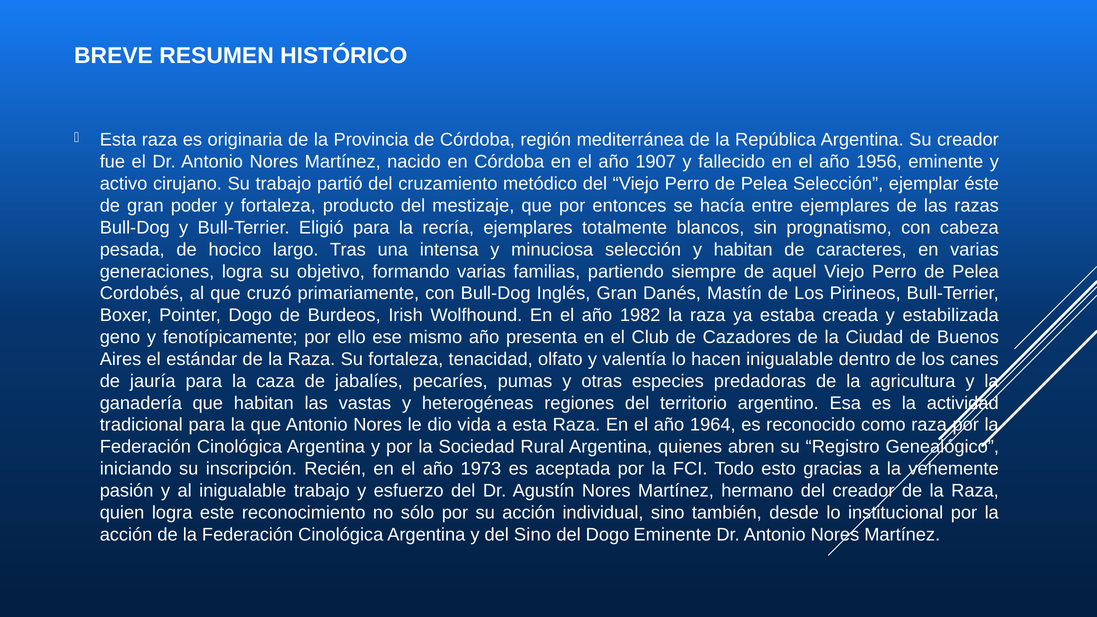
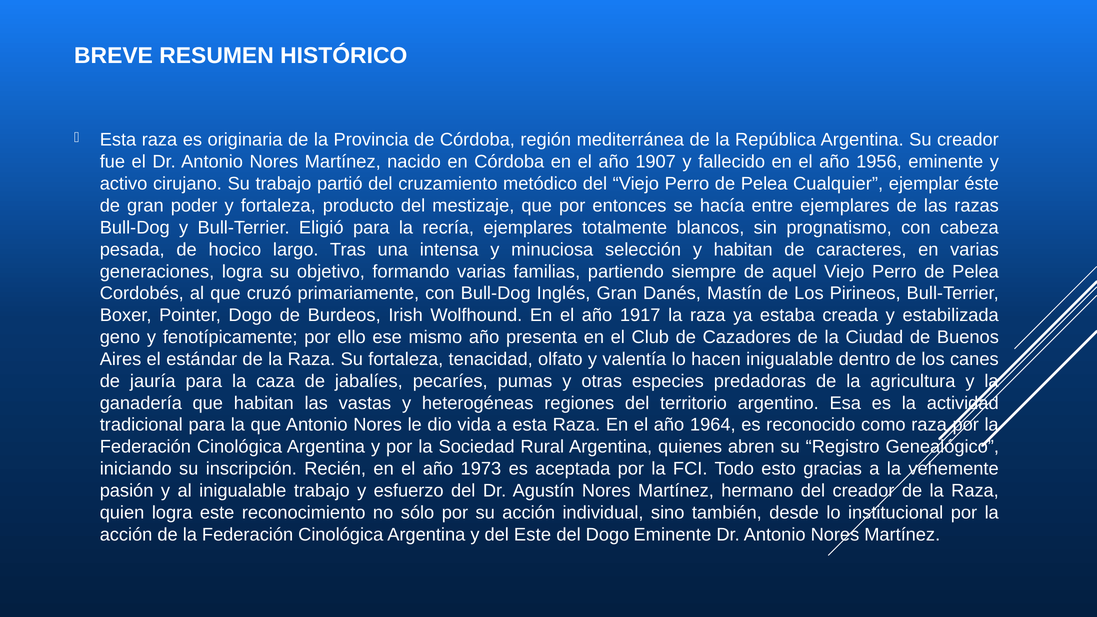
Pelea Selección: Selección -> Cualquier (838, 184)
1982: 1982 -> 1917 (640, 315)
del Sino: Sino -> Este (533, 535)
